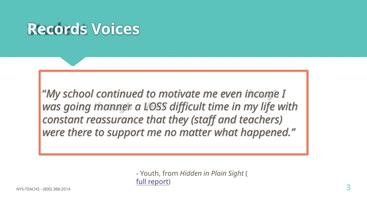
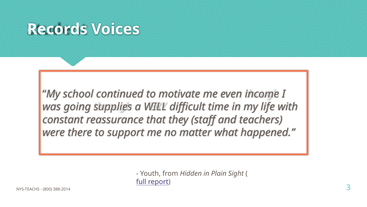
manner: manner -> supplies (113, 107)
LOSS: LOSS -> WILL (155, 107)
